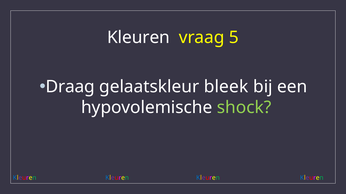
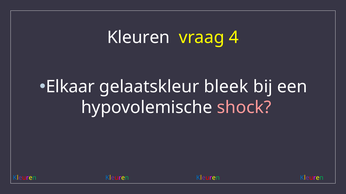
5: 5 -> 4 (234, 38)
Draag: Draag -> Elkaar (70, 87)
shock colour: light green -> pink (244, 108)
